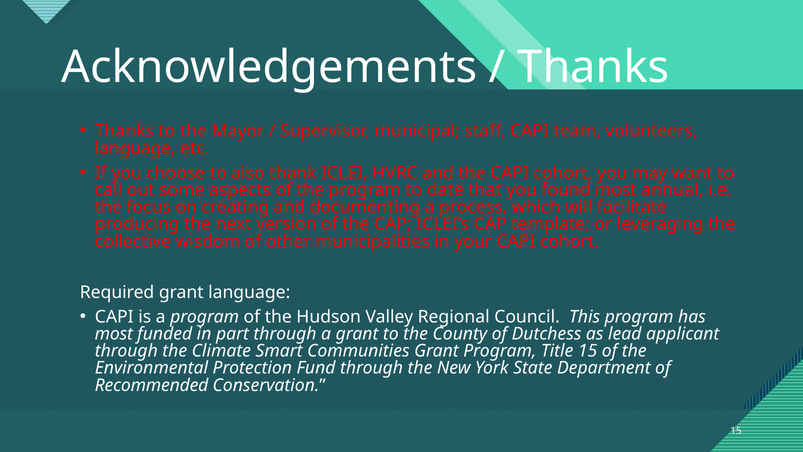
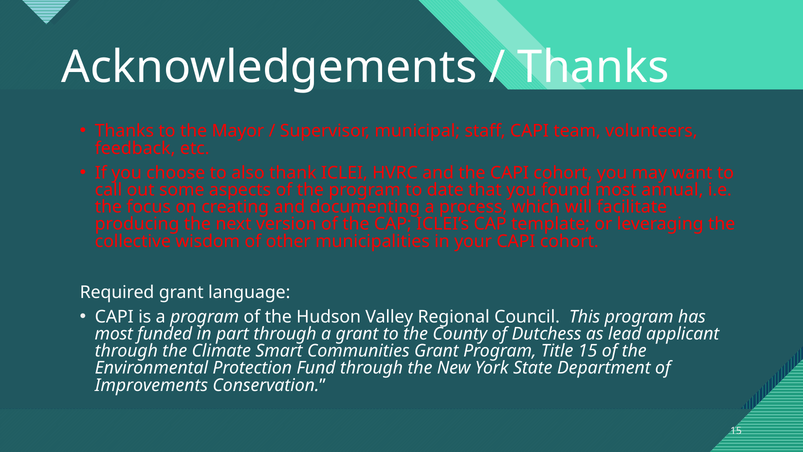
language: language -> feedback (135, 148)
Recommended: Recommended -> Improvements (151, 385)
